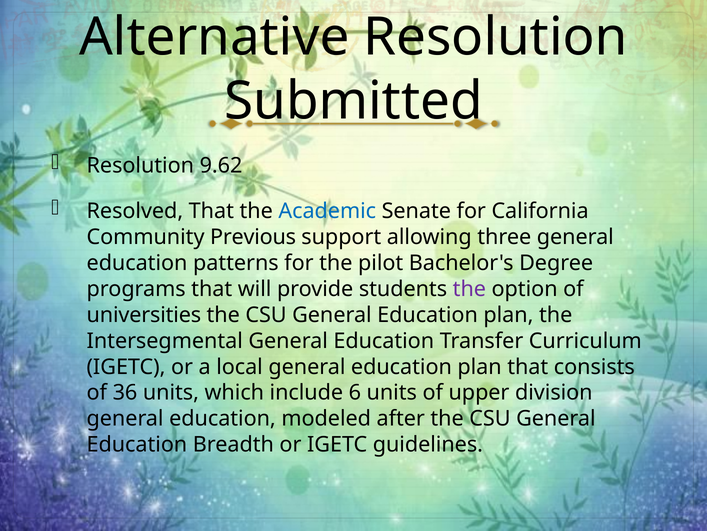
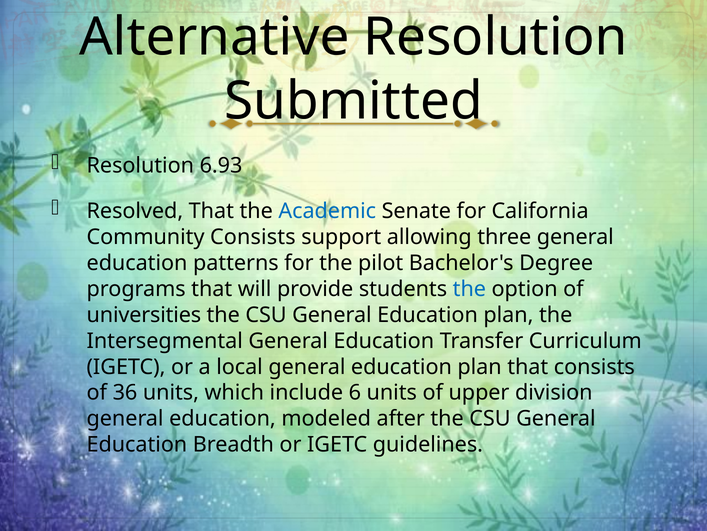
9.62: 9.62 -> 6.93 (221, 165)
Community Previous: Previous -> Consists (253, 237)
the colour: purple -> blue (469, 289)
